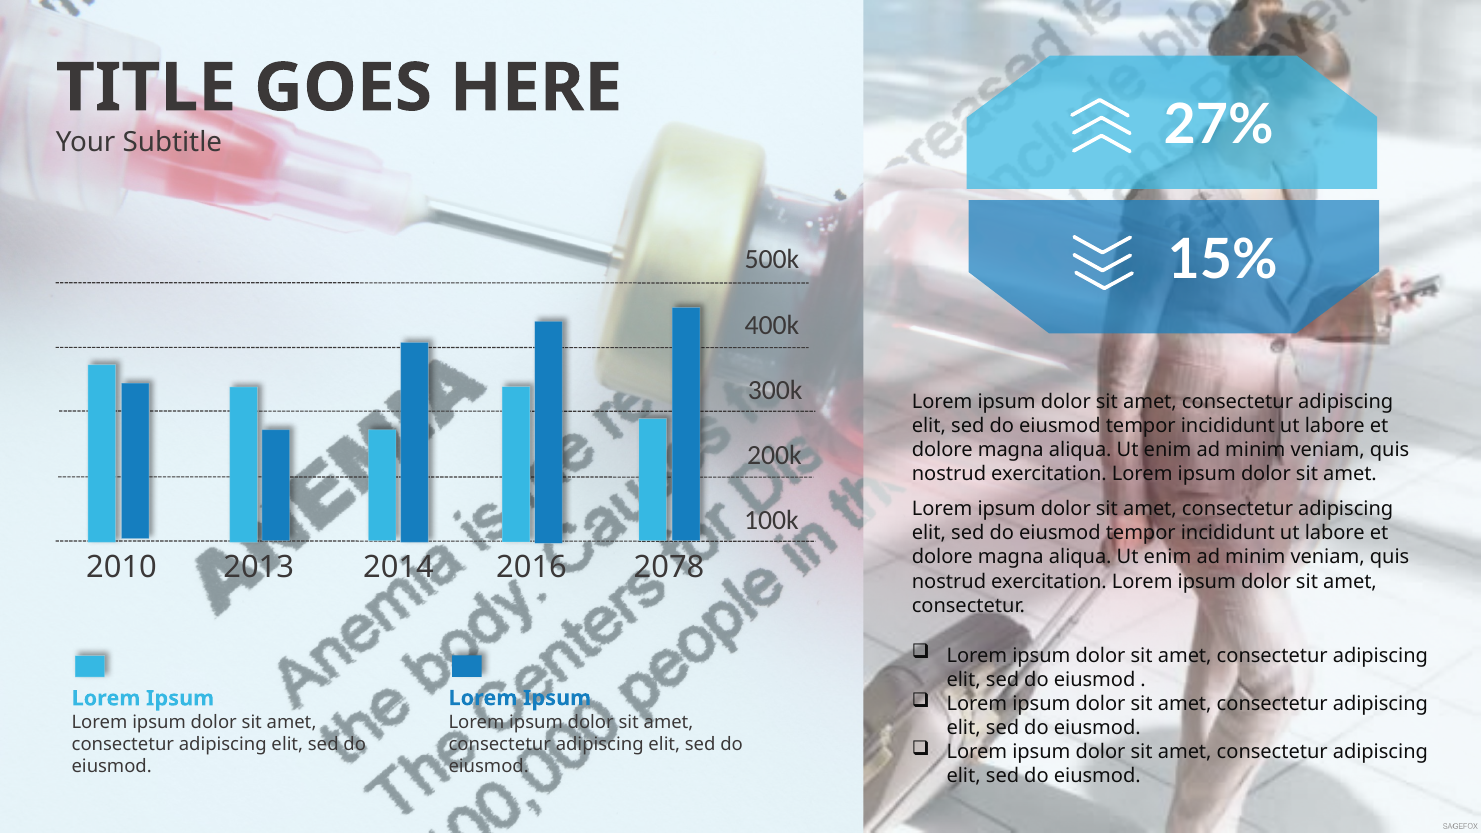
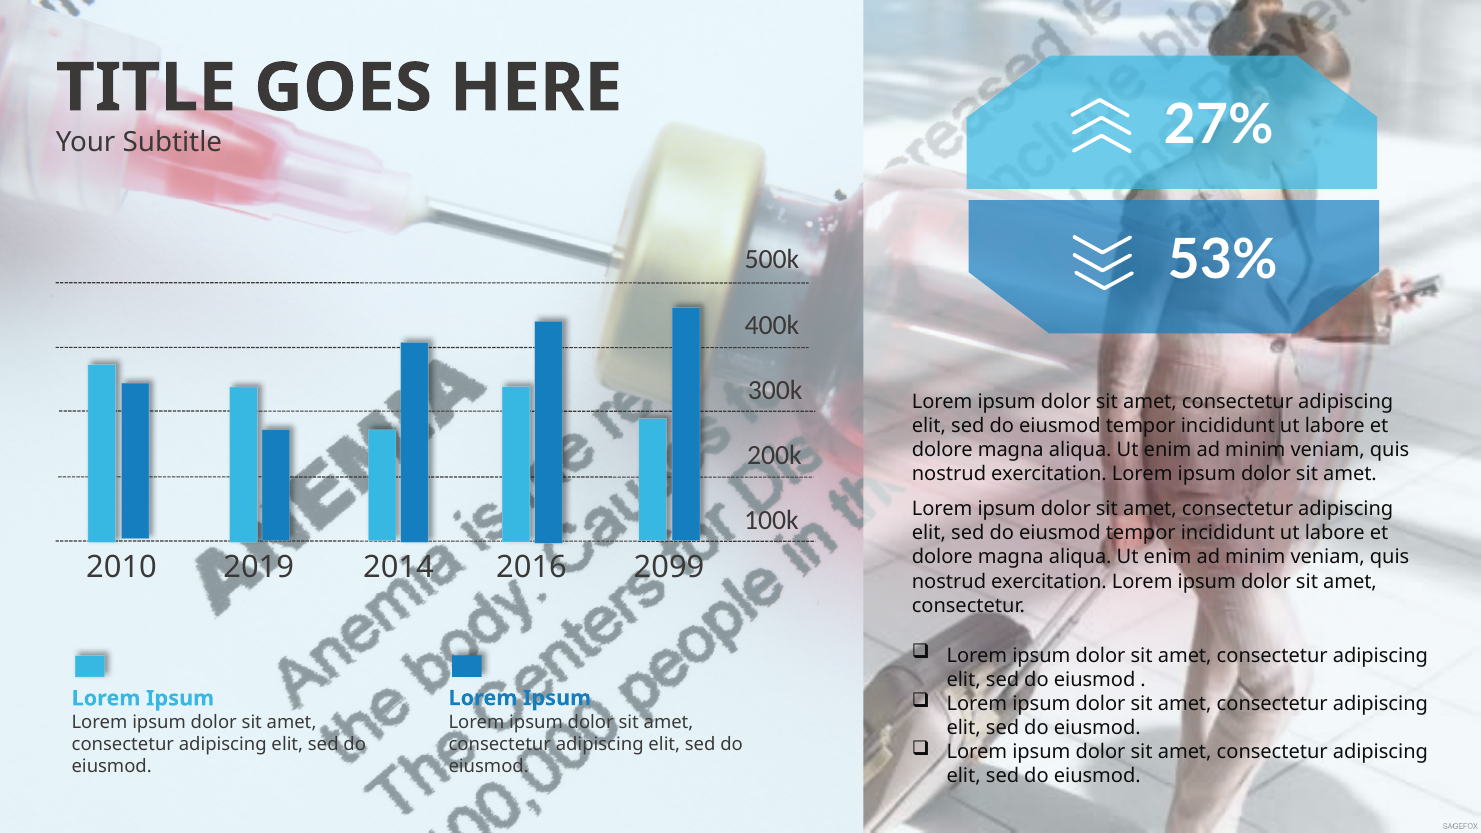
15%: 15% -> 53% (1223, 260)
2013: 2013 -> 2019 (259, 568)
2078: 2078 -> 2099 (669, 567)
